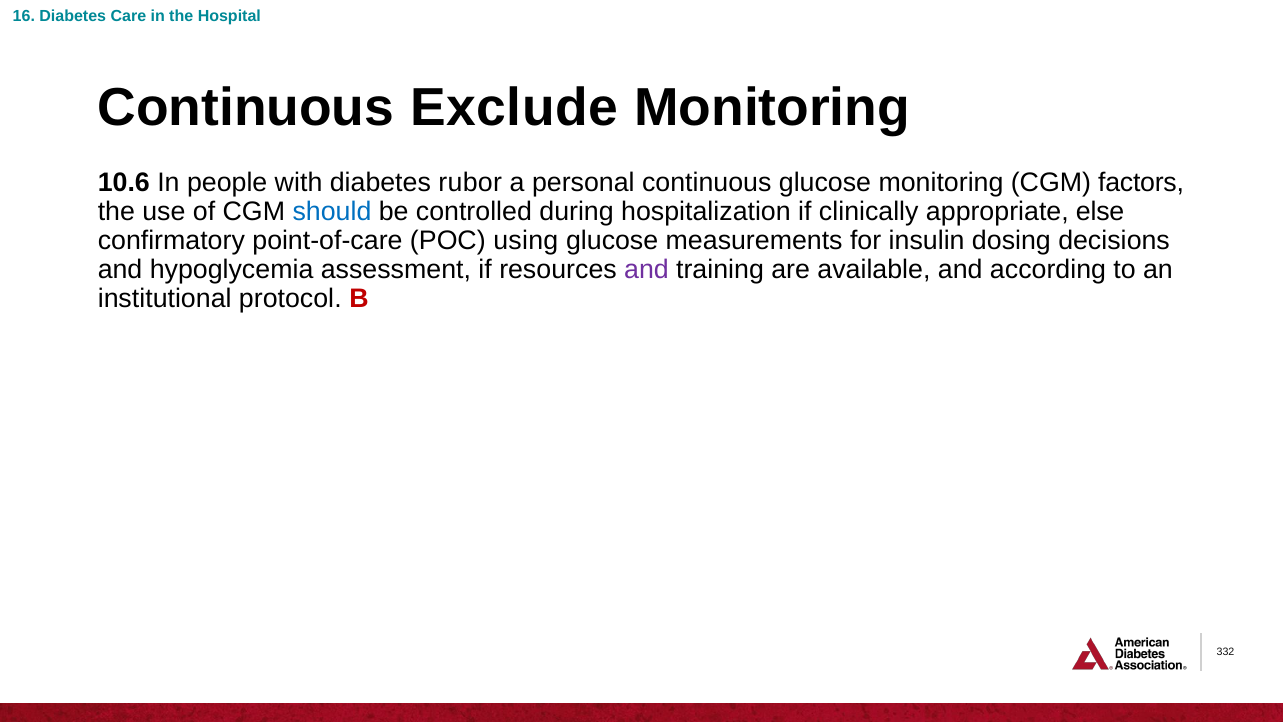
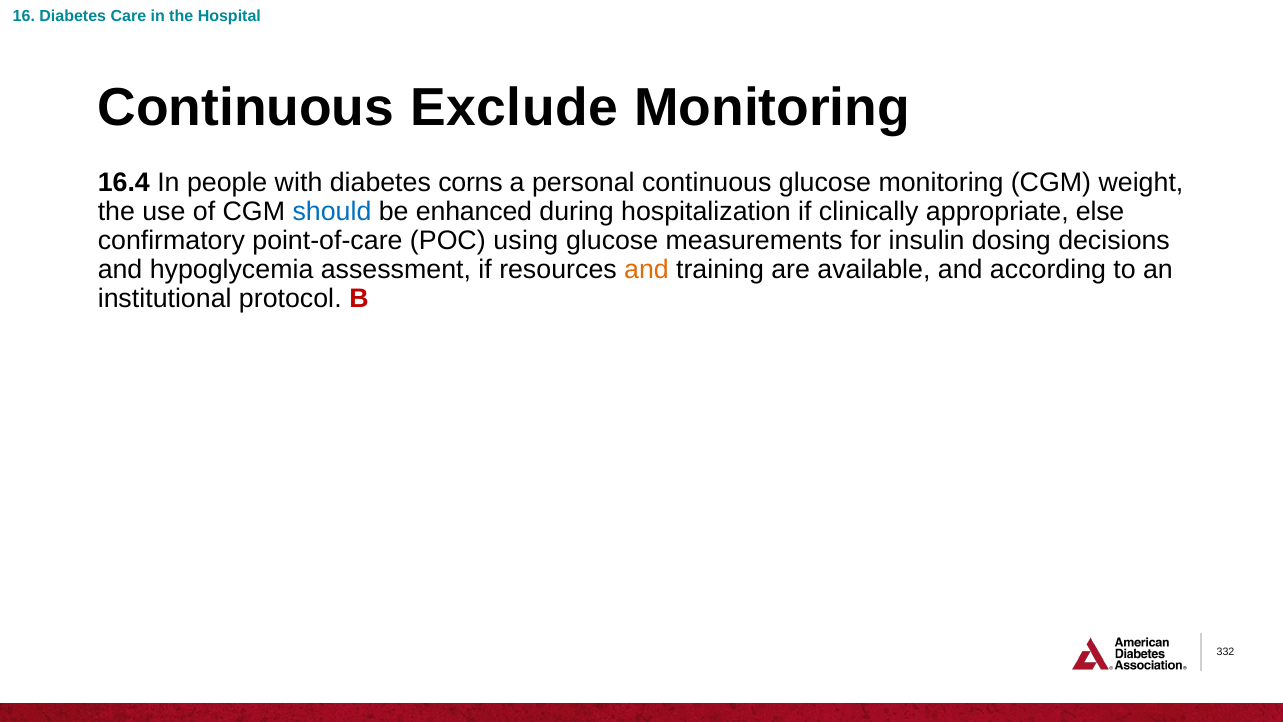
10.6: 10.6 -> 16.4 (124, 183)
rubor: rubor -> corns (470, 183)
factors: factors -> weight (1141, 183)
controlled: controlled -> enhanced (474, 212)
and colour: purple -> orange (646, 270)
